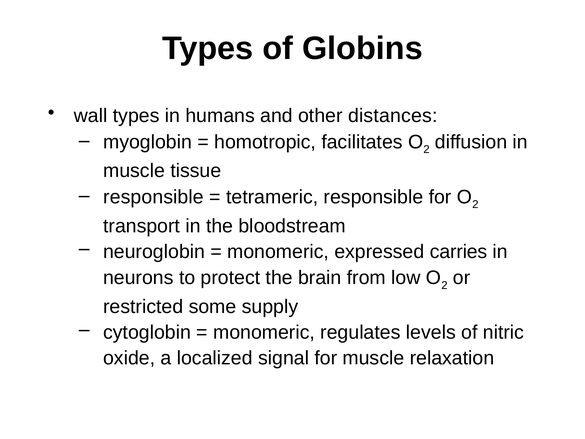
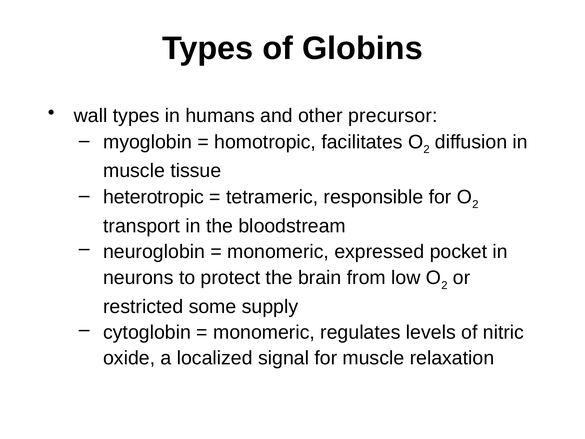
distances: distances -> precursor (393, 116)
responsible: responsible -> heterotropic (154, 197)
carries: carries -> pocket (458, 252)
